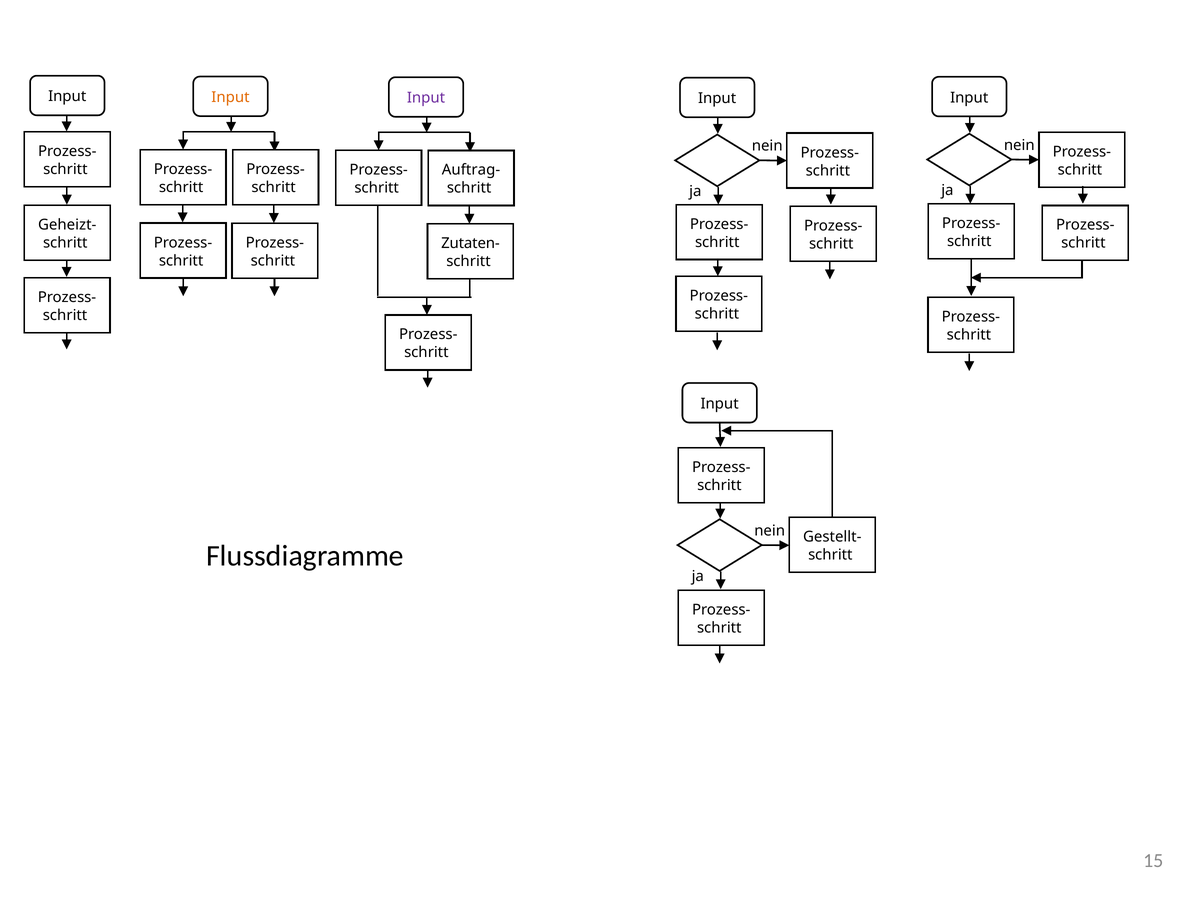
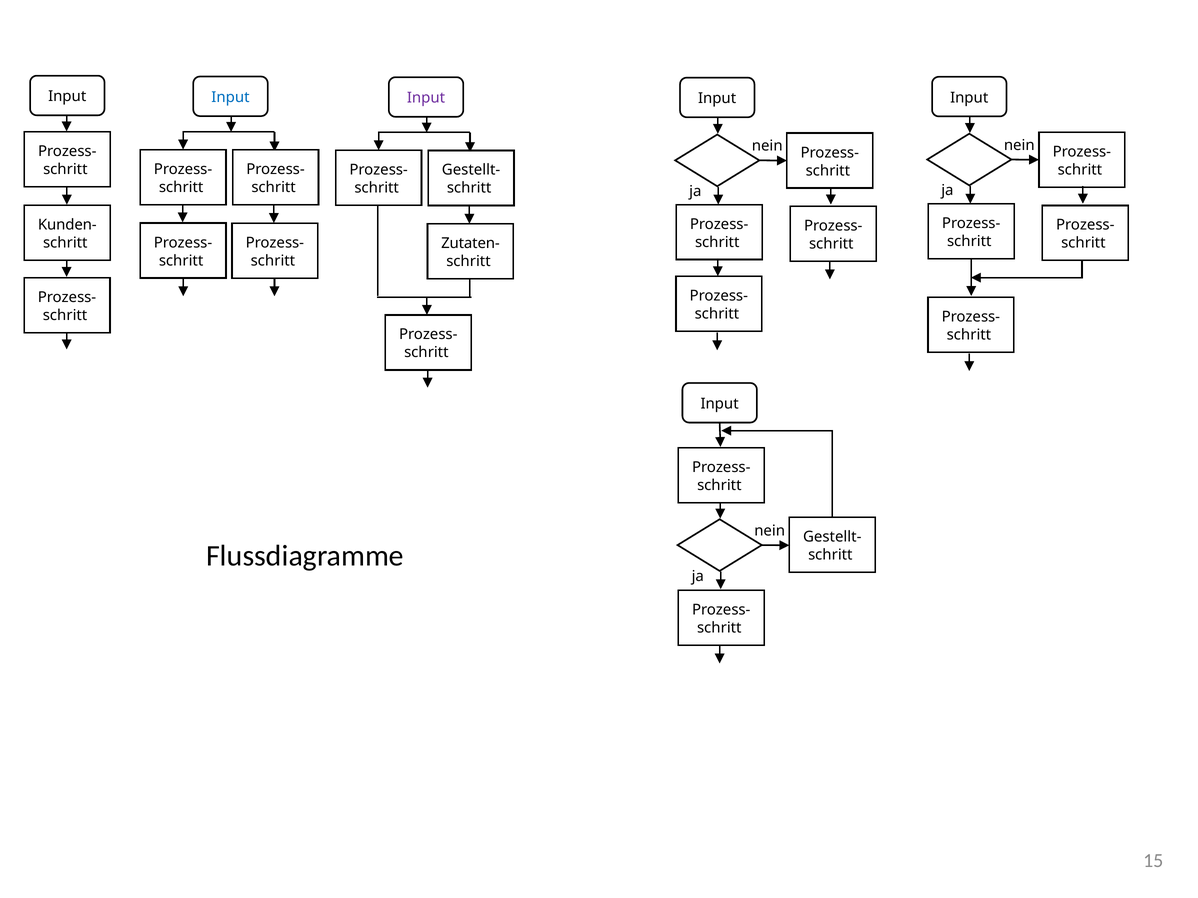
Input colour: orange -> blue (230, 97)
Auftrag-: Auftrag- -> Gestellt- (471, 170)
Geheizt-: Geheizt- -> Kunden- (67, 225)
